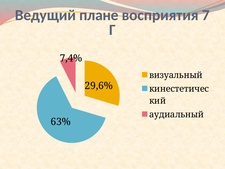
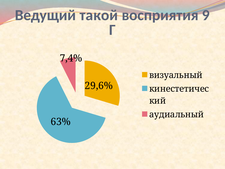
плане: плане -> такой (99, 15)
7: 7 -> 9 (206, 15)
